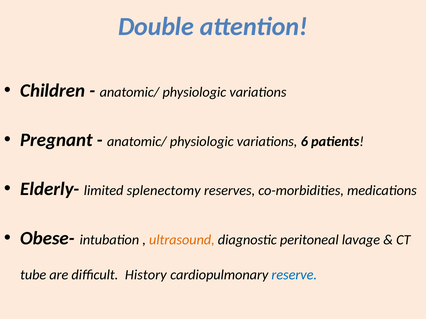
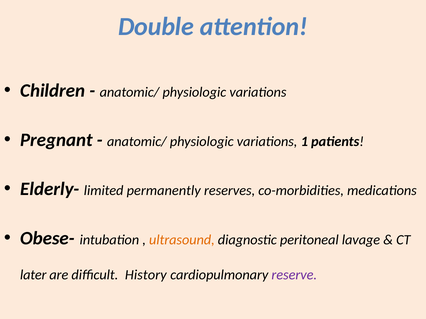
6: 6 -> 1 (304, 142)
splenectomy: splenectomy -> permanently (164, 191)
tube: tube -> later (33, 275)
reserve colour: blue -> purple (294, 275)
